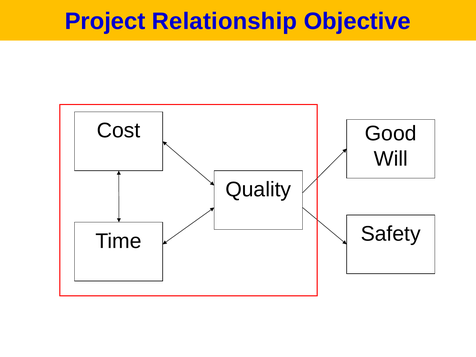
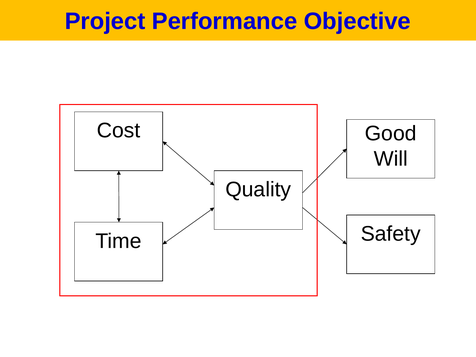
Relationship: Relationship -> Performance (225, 21)
